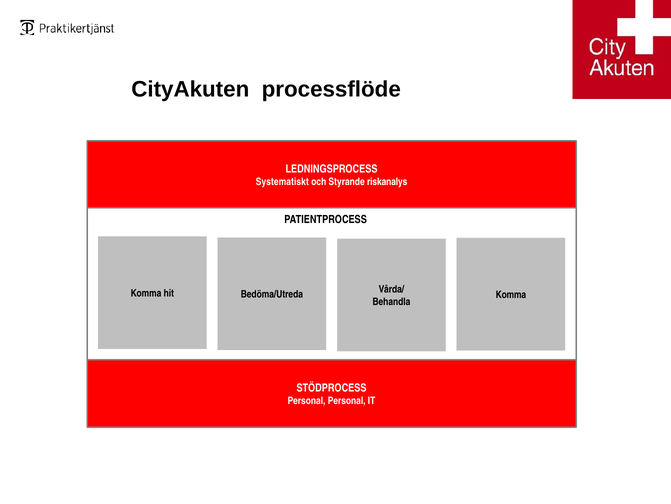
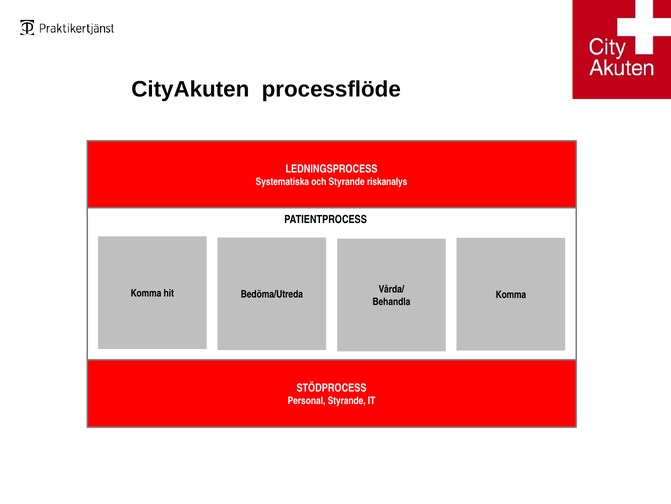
Systematiskt: Systematiskt -> Systematiska (282, 182)
Personal Personal: Personal -> Styrande (347, 400)
